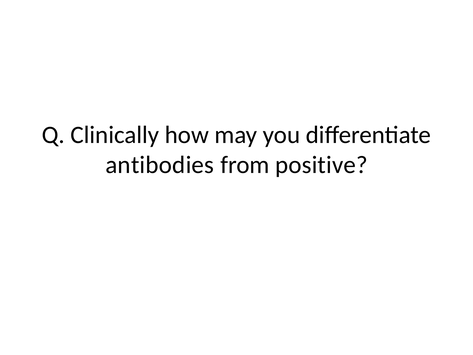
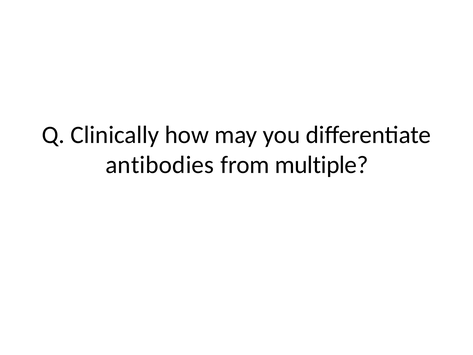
positive: positive -> multiple (322, 165)
